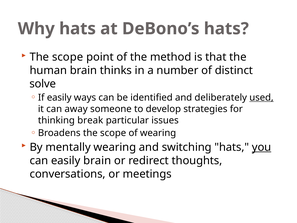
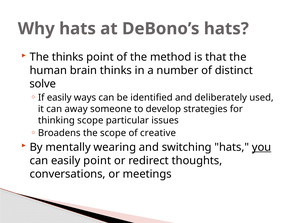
scope: scope -> thinks (68, 57)
used underline: present -> none (261, 97)
thinking break: break -> scope (90, 120)
of wearing: wearing -> creative (158, 133)
easily brain: brain -> point (97, 160)
